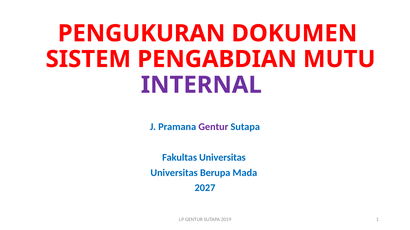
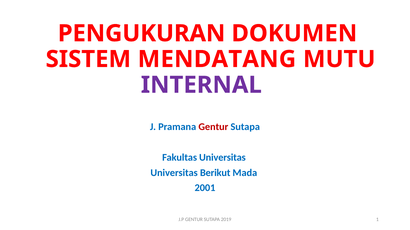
PENGABDIAN: PENGABDIAN -> MENDATANG (217, 59)
Gentur colour: purple -> red (213, 127)
Berupa: Berupa -> Berikut (215, 173)
2027: 2027 -> 2001 (205, 188)
